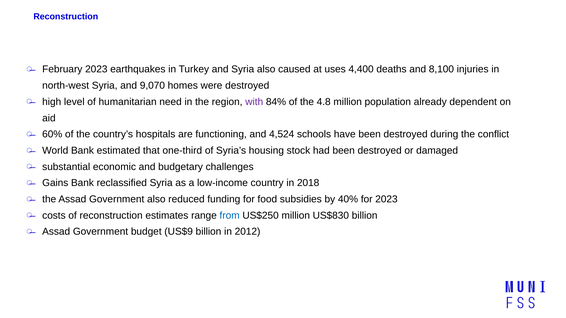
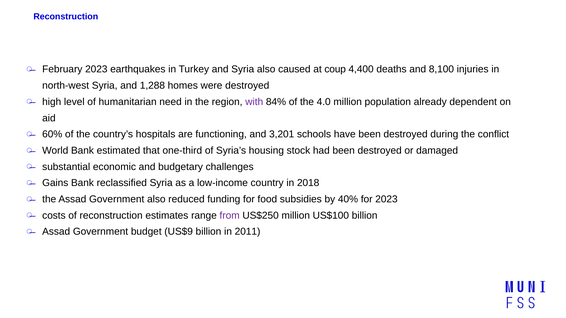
uses: uses -> coup (335, 69)
9,070: 9,070 -> 1,288 (152, 86)
4.8: 4.8 -> 4.0 (324, 102)
4,524: 4,524 -> 3,201 (282, 134)
from colour: blue -> purple (230, 216)
US$830: US$830 -> US$100 (331, 216)
2012: 2012 -> 2011 (248, 232)
